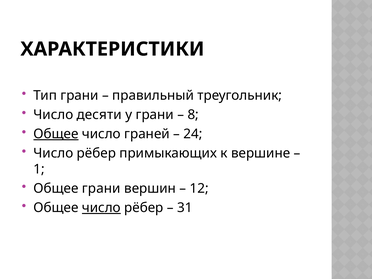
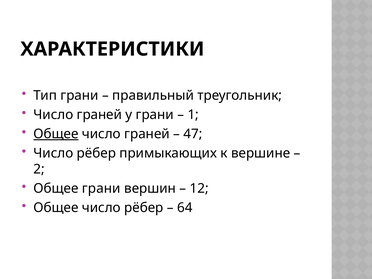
десяти: десяти -> граней (99, 115)
8: 8 -> 1 (193, 115)
24: 24 -> 47 (193, 134)
1: 1 -> 2 (39, 169)
число underline: present -> none (101, 208)
31: 31 -> 64 (185, 208)
